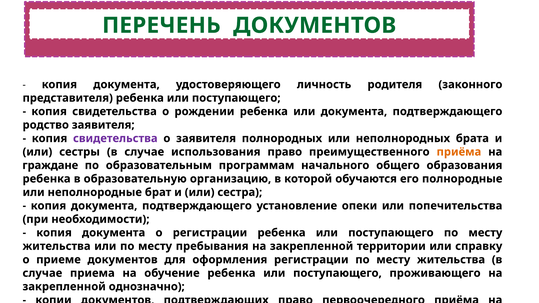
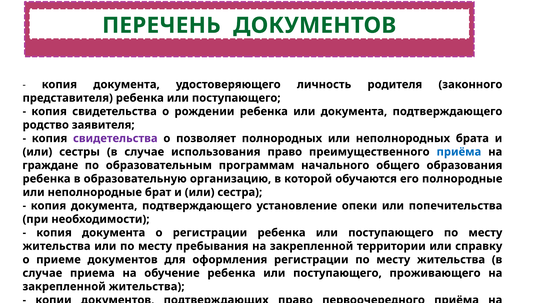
о заявителя: заявителя -> позволяет (206, 138)
приёма colour: orange -> blue (459, 152)
закрепленной однозначно: однозначно -> жительства (147, 287)
